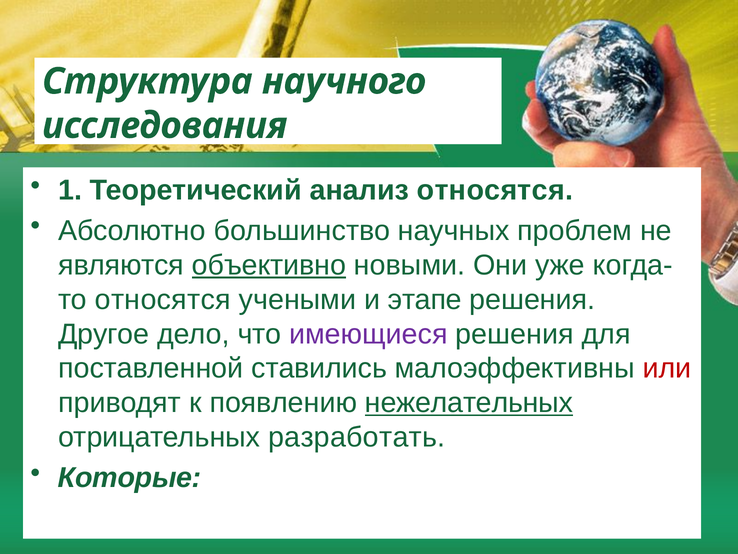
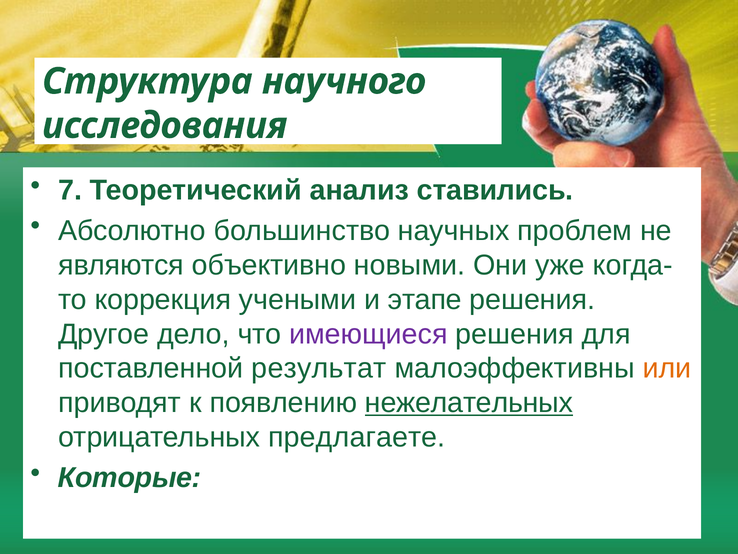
1: 1 -> 7 (70, 190)
анализ относятся: относятся -> ставились (495, 190)
объективно underline: present -> none (269, 265)
относятся: относятся -> коррекция (163, 299)
ставились: ставились -> результат (319, 368)
или colour: red -> orange (667, 368)
разработать: разработать -> предлагаете (357, 437)
